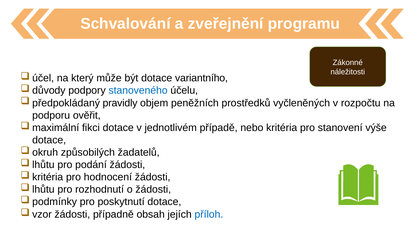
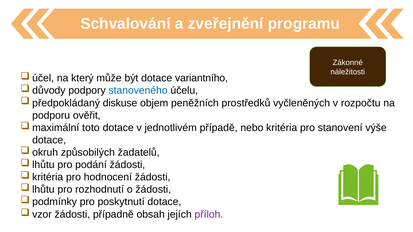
pravidly: pravidly -> diskuse (120, 103)
fikci: fikci -> toto (91, 128)
příloh colour: blue -> purple (209, 215)
